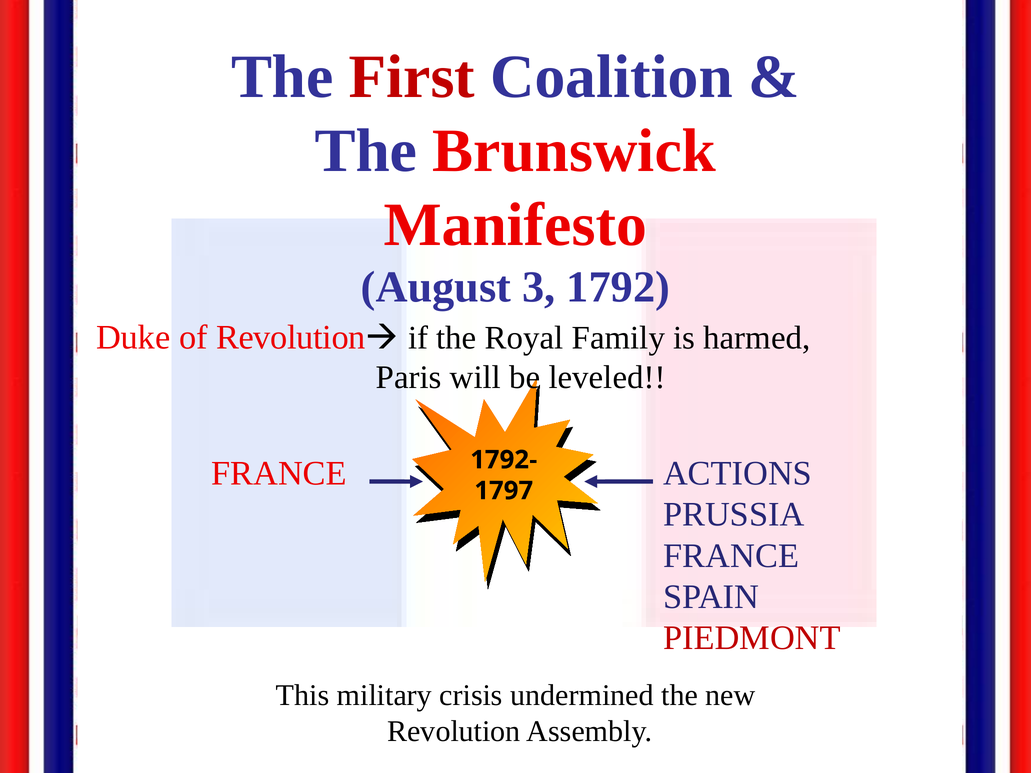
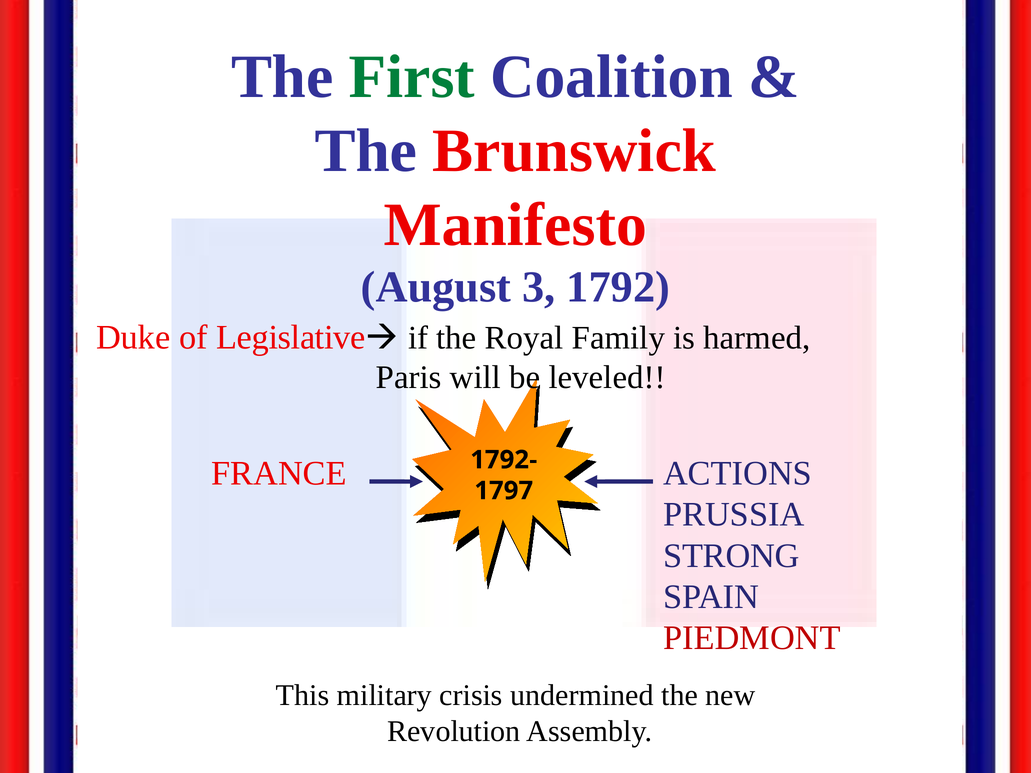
First colour: red -> green (412, 77)
of Revolution: Revolution -> Legislative (291, 337)
FRANCE: FRANCE -> STRONG (731, 556)
